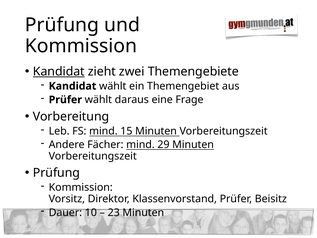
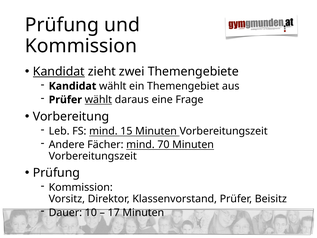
wählt underline: none -> present (98, 100)
29: 29 -> 70 (163, 145)
23: 23 -> 17 (114, 212)
